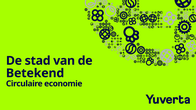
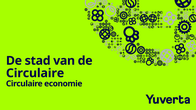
Betekend: Betekend -> Circulaire (35, 73)
